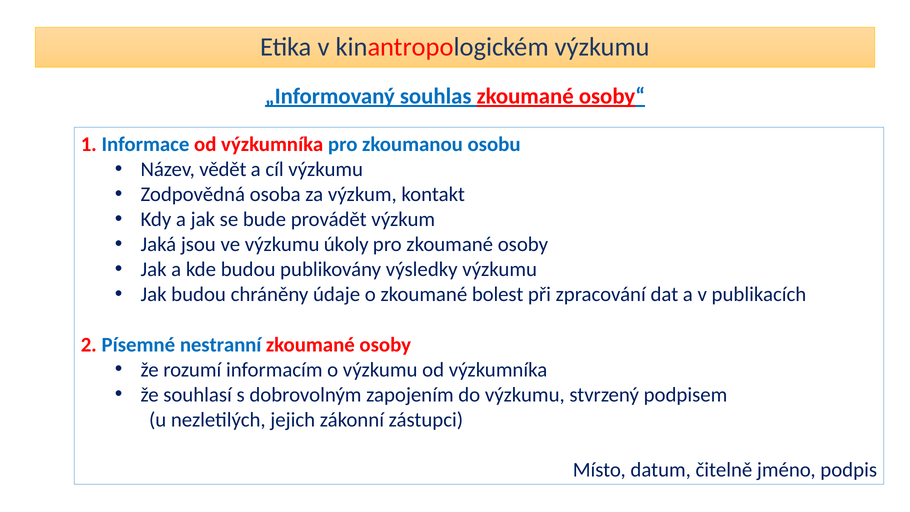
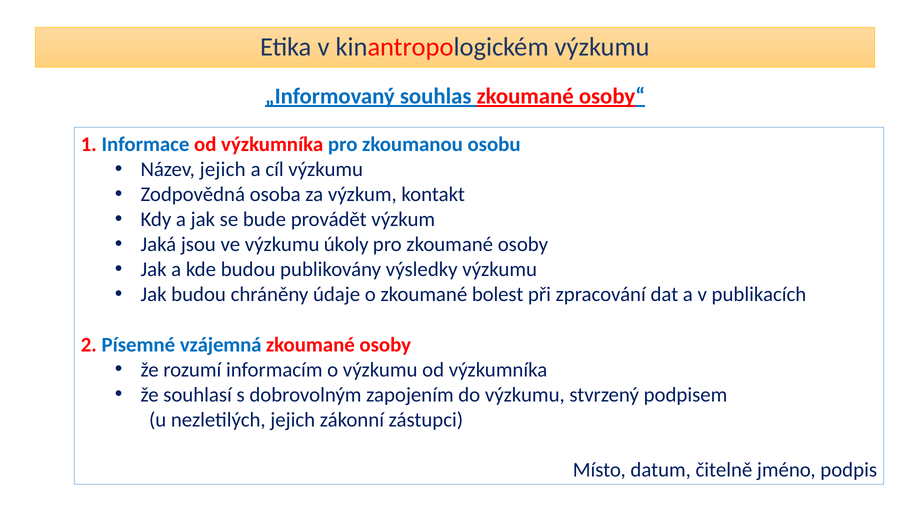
Název vědět: vědět -> jejich (223, 169)
nestranní: nestranní -> vzájemná (221, 345)
